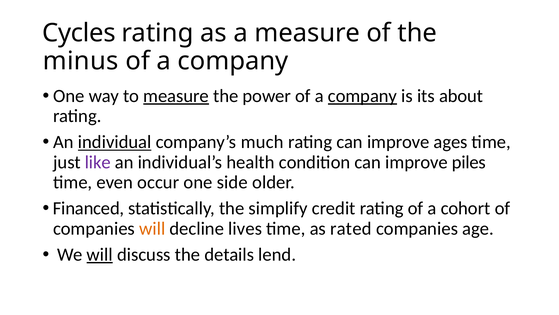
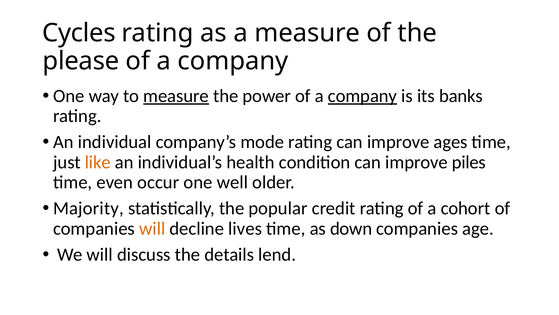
minus: minus -> please (81, 61)
about: about -> banks (461, 96)
individual underline: present -> none (115, 142)
much: much -> mode (262, 142)
like colour: purple -> orange (98, 162)
side: side -> well (232, 182)
Financed: Financed -> Majority (88, 208)
simplify: simplify -> popular (278, 208)
rated: rated -> down (351, 228)
will underline: present -> none (100, 254)
